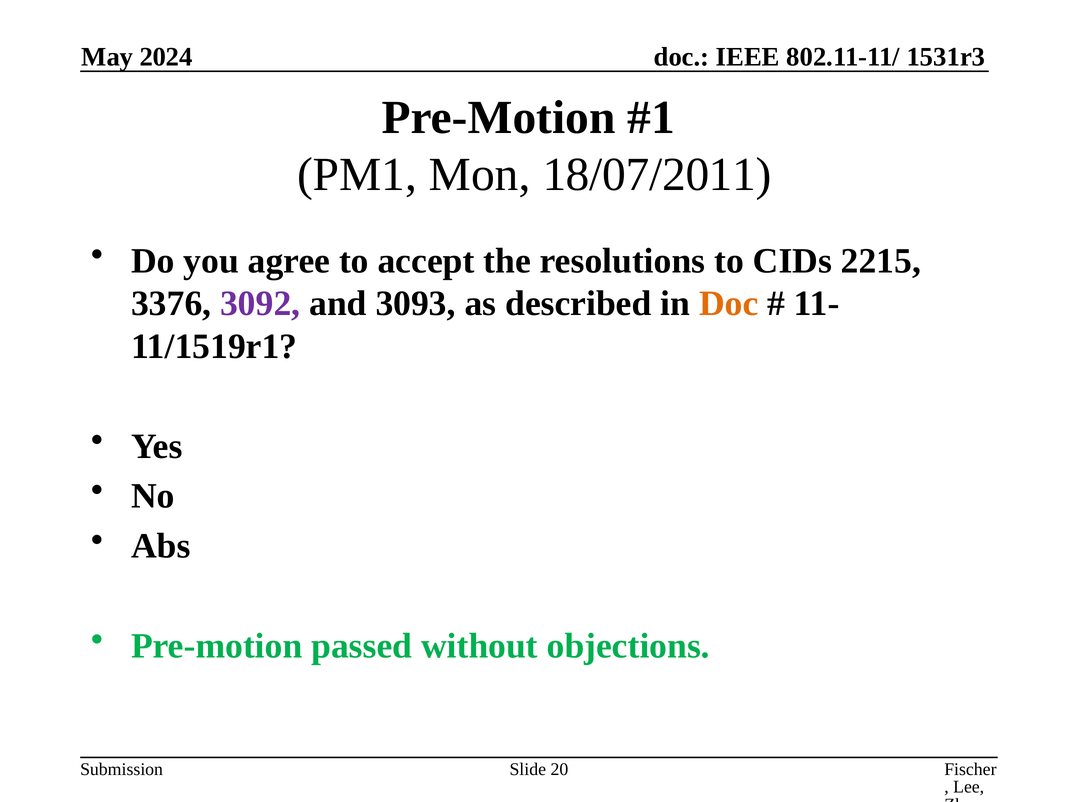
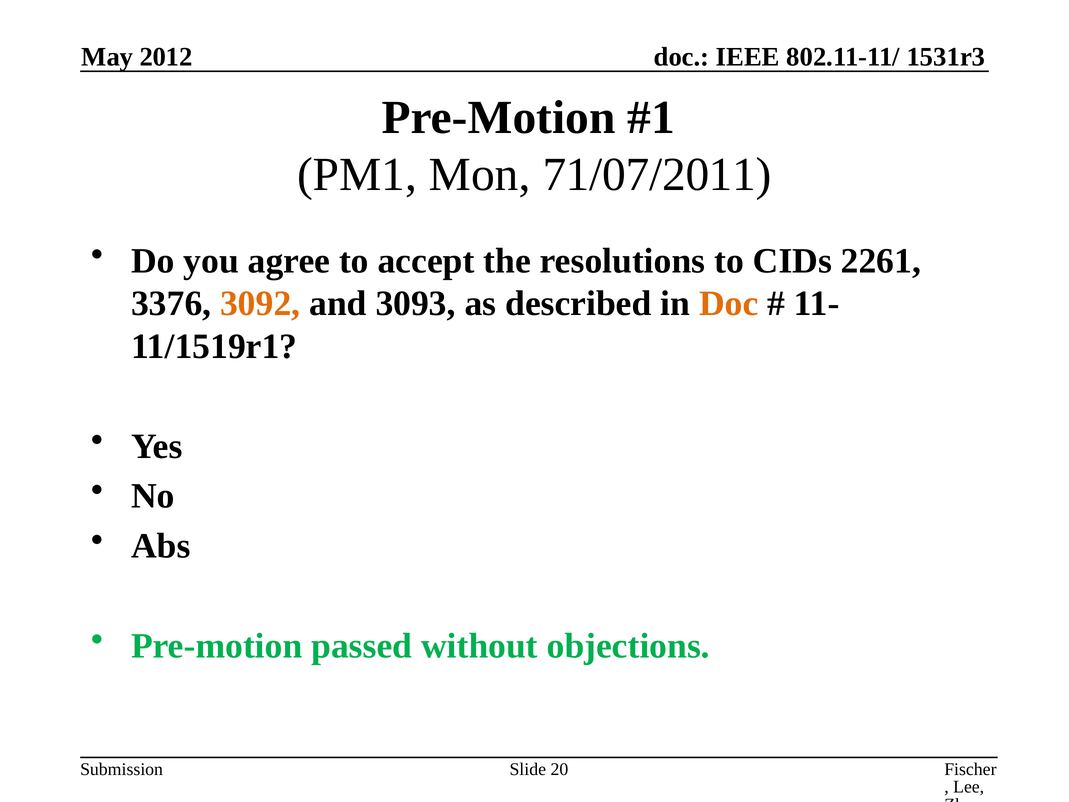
2024: 2024 -> 2012 (166, 57)
18/07/2011: 18/07/2011 -> 71/07/2011 (657, 174)
2215: 2215 -> 2261 (881, 261)
3092 colour: purple -> orange (260, 304)
